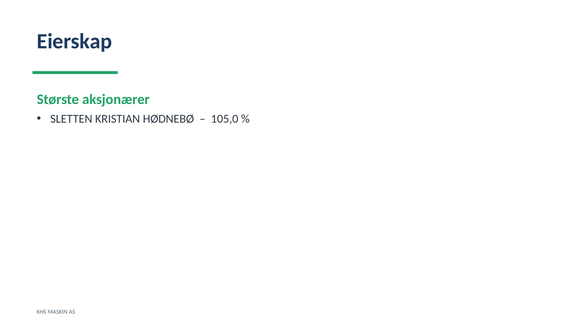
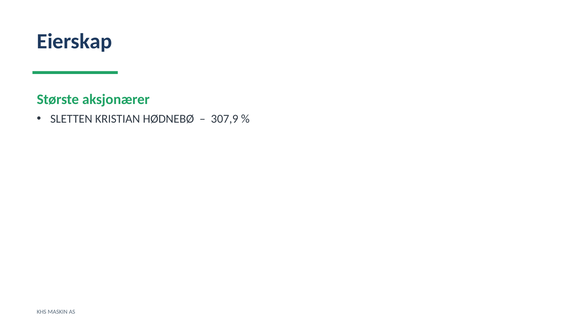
105,0: 105,0 -> 307,9 (225, 119)
